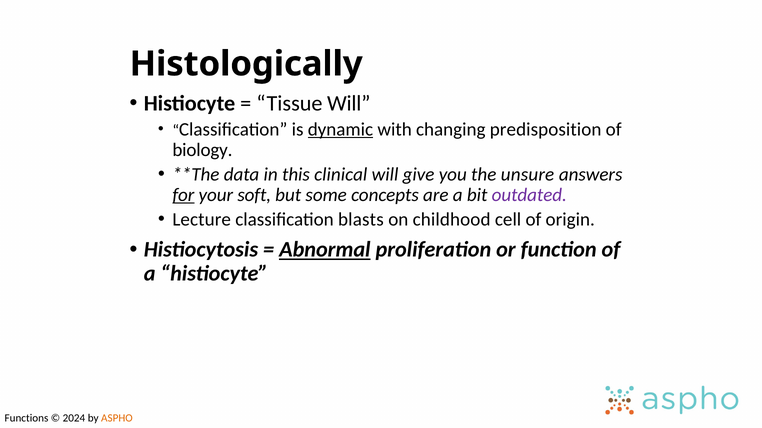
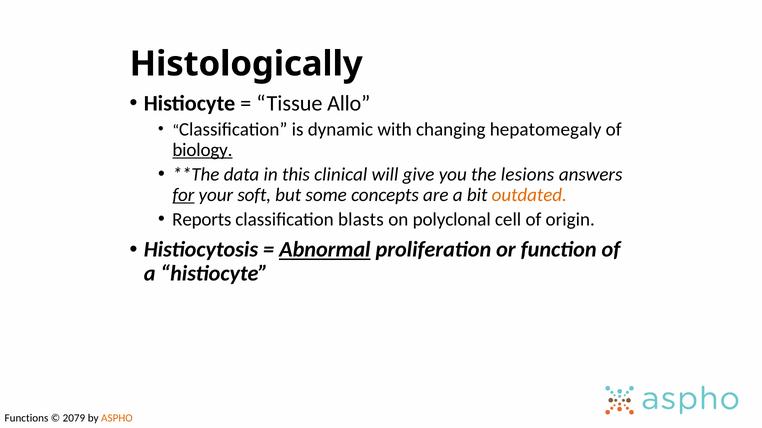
Tissue Will: Will -> Allo (349, 103)
dynamic underline: present -> none (340, 130)
predisposition: predisposition -> hepatomegaly (546, 130)
biology underline: none -> present (202, 150)
unsure: unsure -> lesions (528, 175)
outdated colour: purple -> orange (529, 195)
Lecture: Lecture -> Reports (202, 220)
childhood: childhood -> polyclonal (452, 220)
2024: 2024 -> 2079 (74, 419)
